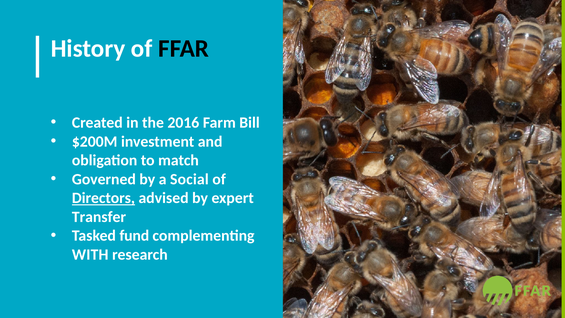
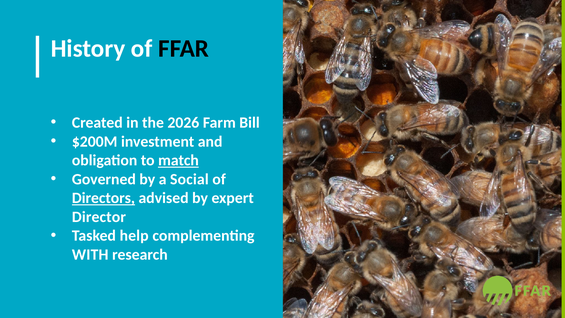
2016: 2016 -> 2026 (183, 123)
match underline: none -> present (178, 160)
Transfer: Transfer -> Director (99, 217)
fund: fund -> help (134, 236)
